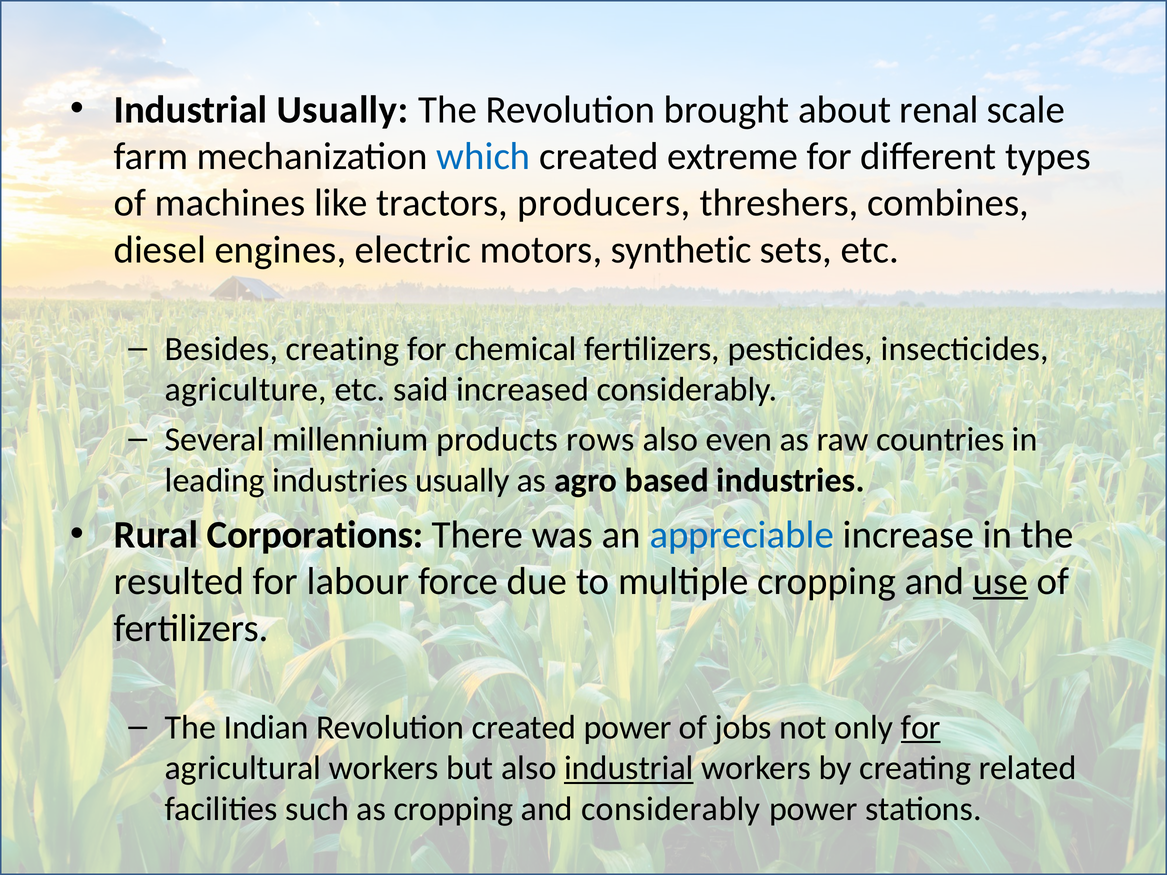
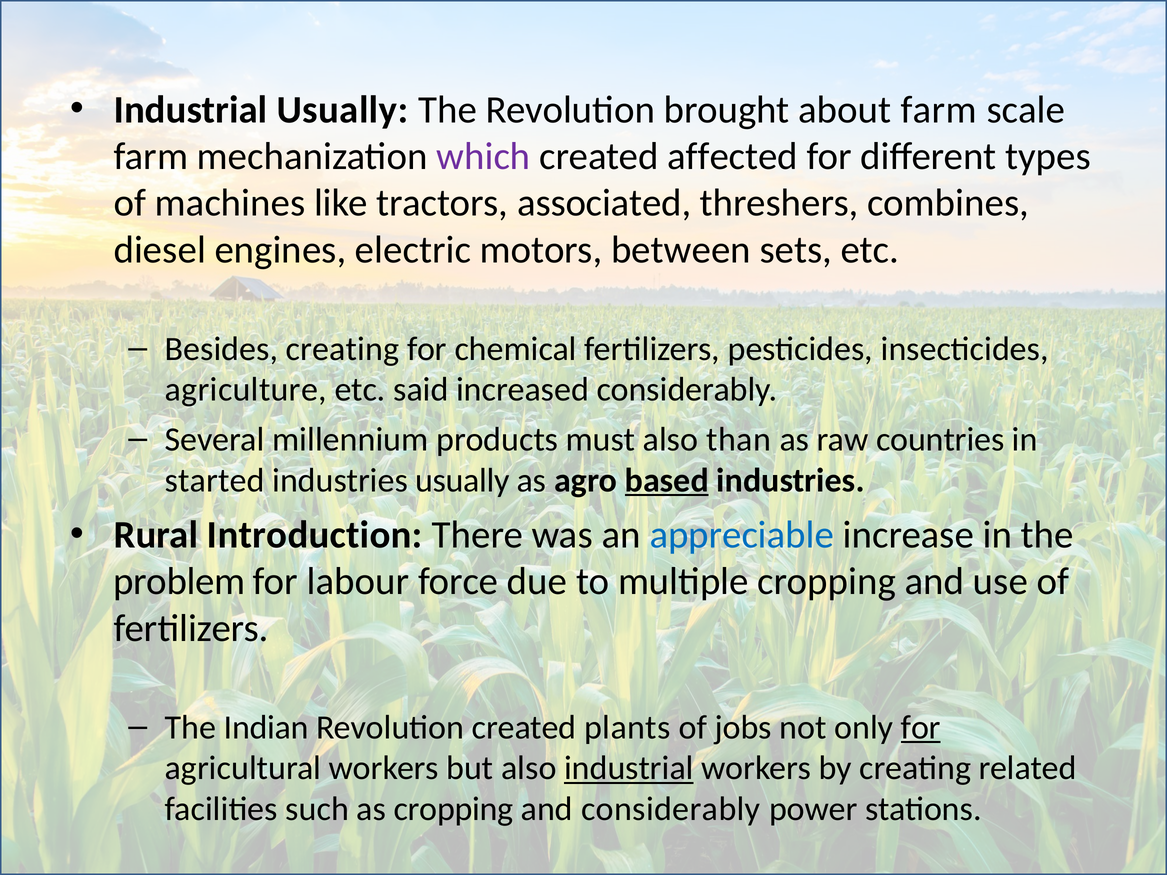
about renal: renal -> farm (939, 110)
which colour: blue -> purple (483, 156)
extreme: extreme -> affected (733, 156)
producers: producers -> associated (604, 203)
synthetic: synthetic -> between (681, 250)
rows: rows -> must (601, 440)
even: even -> than (739, 440)
leading: leading -> started (215, 481)
based underline: none -> present (667, 481)
Corporations: Corporations -> Introduction (315, 535)
resulted: resulted -> problem (179, 582)
use underline: present -> none (1000, 582)
created power: power -> plants (627, 728)
